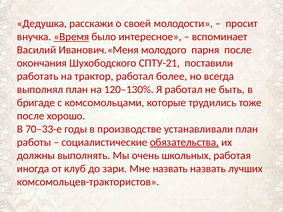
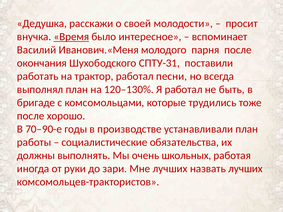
СПТУ-21: СПТУ-21 -> СПТУ-31 (159, 63)
более: более -> песни (172, 76)
70–33-е: 70–33-е -> 70–90-е (44, 129)
обязательства underline: present -> none (184, 142)
клуб: клуб -> руки (75, 169)
Мне назвать: назвать -> лучших (170, 169)
